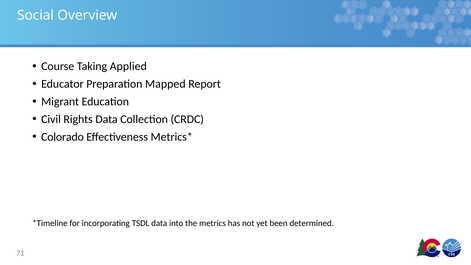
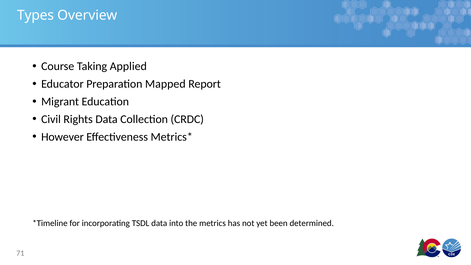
Social: Social -> Types (35, 15)
Colorado: Colorado -> However (62, 137)
